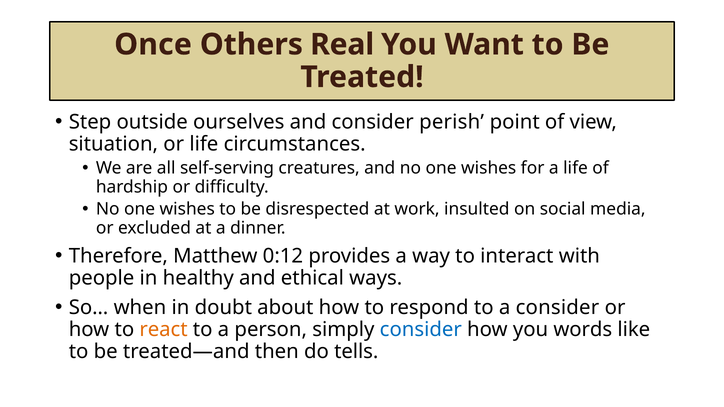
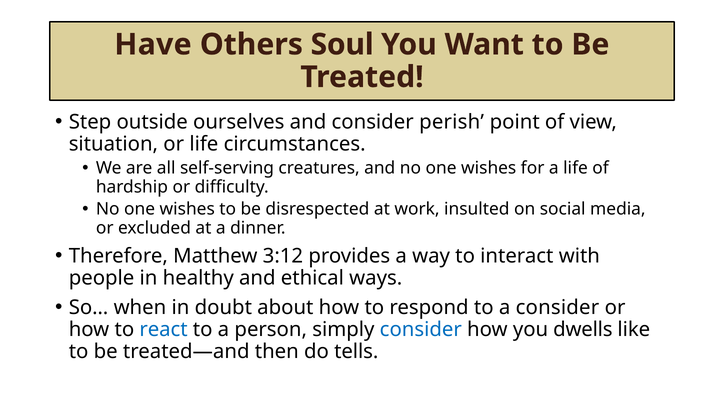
Once: Once -> Have (153, 45)
Real: Real -> Soul (342, 45)
0:12: 0:12 -> 3:12 (283, 256)
react colour: orange -> blue (164, 330)
words: words -> dwells (583, 330)
